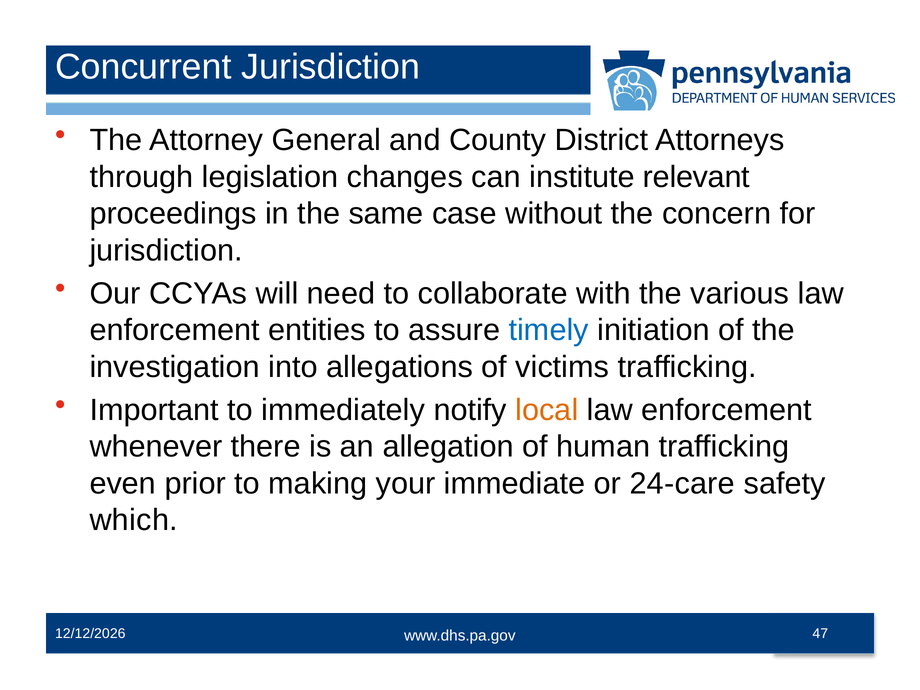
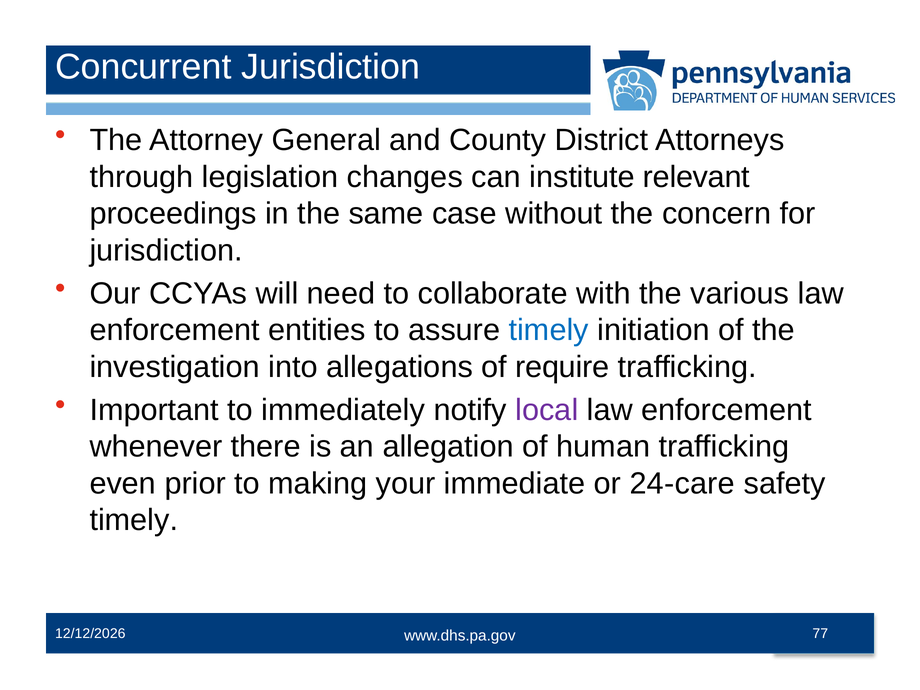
victims: victims -> require (562, 367)
local colour: orange -> purple (547, 410)
which: which -> timely (134, 520)
47: 47 -> 77 (820, 633)
